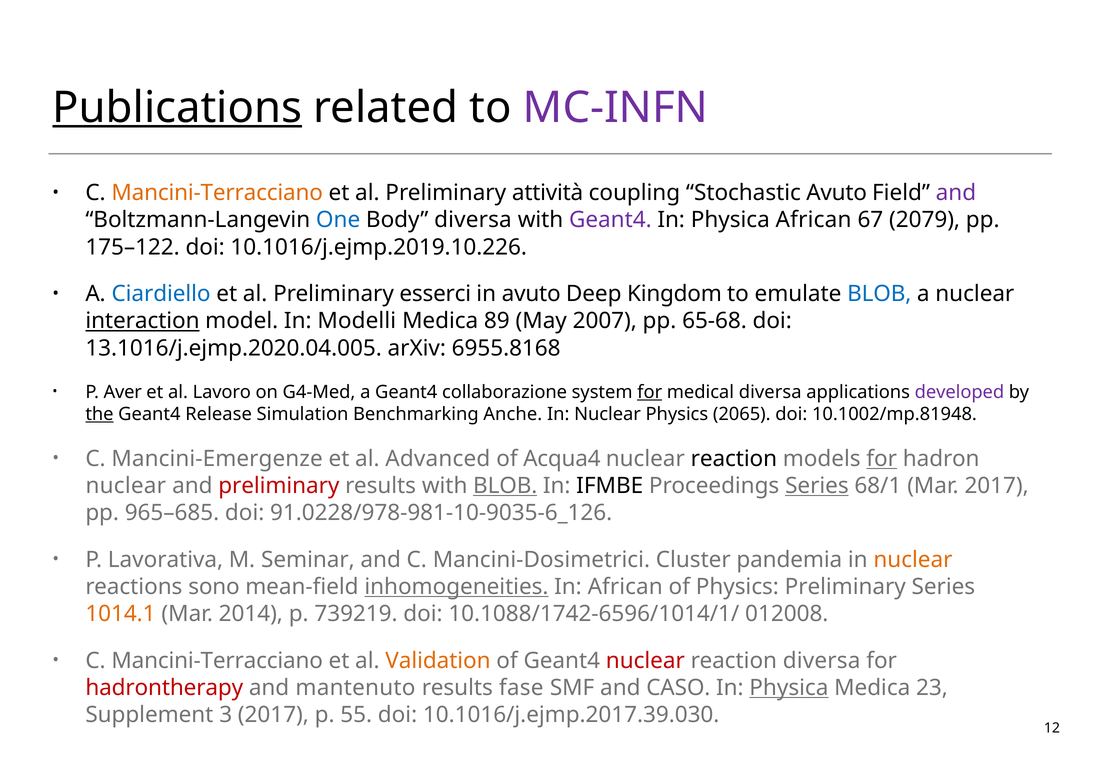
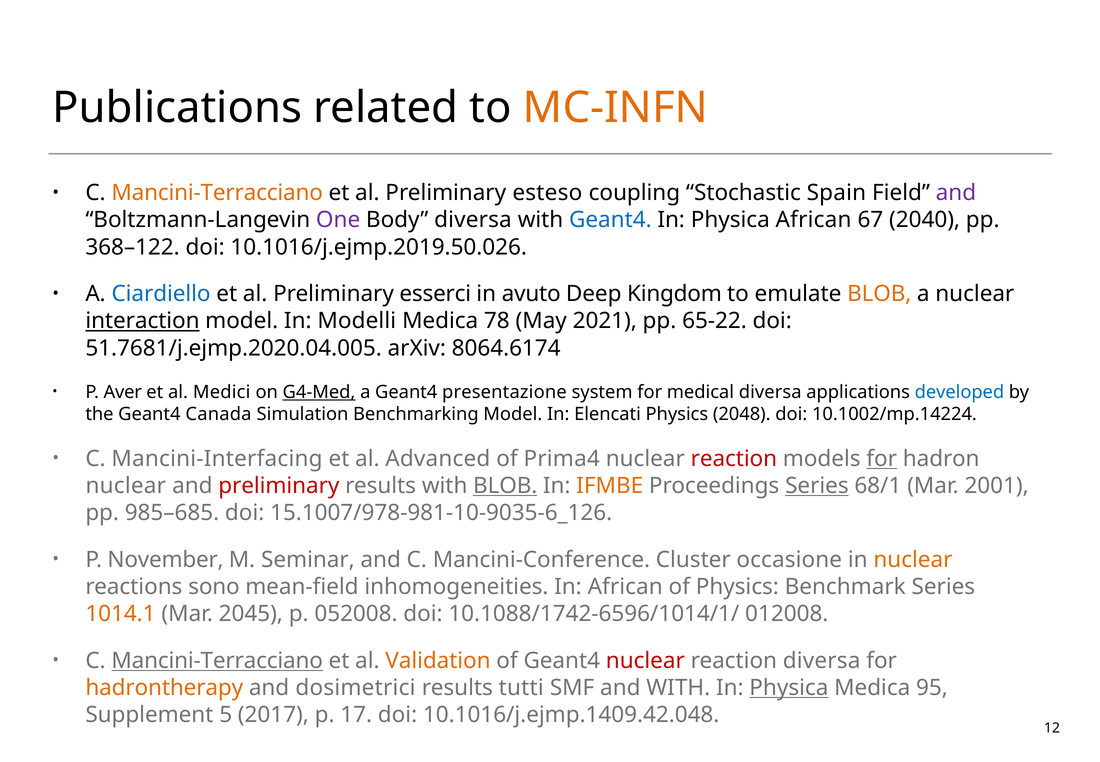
Publications underline: present -> none (177, 107)
MC-INFN colour: purple -> orange (615, 107)
attività: attività -> esteso (547, 193)
Stochastic Avuto: Avuto -> Spain (836, 193)
One colour: blue -> purple (338, 220)
Geant4 colour: purple -> blue (610, 220)
2079: 2079 -> 2040 (925, 220)
175–122: 175–122 -> 368–122 (133, 247)
10.1016/j.ejmp.2019.10.226: 10.1016/j.ejmp.2019.10.226 -> 10.1016/j.ejmp.2019.50.026 (379, 247)
BLOB colour: blue -> orange (879, 294)
89: 89 -> 78 (497, 321)
2007: 2007 -> 2021 (605, 321)
65-68: 65-68 -> 65-22 (715, 321)
13.1016/j.ejmp.2020.04.005: 13.1016/j.ejmp.2020.04.005 -> 51.7681/j.ejmp.2020.04.005 (234, 348)
6955.8168: 6955.8168 -> 8064.6174 (506, 348)
Lavoro: Lavoro -> Medici (222, 392)
G4-Med underline: none -> present (319, 392)
collaborazione: collaborazione -> presentazione (504, 392)
for underline: present -> none (650, 392)
developed colour: purple -> blue (959, 392)
the underline: present -> none (99, 414)
Release: Release -> Canada (219, 414)
Benchmarking Anche: Anche -> Model (513, 414)
Nuclear: Nuclear -> Elencati (608, 414)
2065: 2065 -> 2048 (742, 414)
10.1002/mp.81948: 10.1002/mp.81948 -> 10.1002/mp.14224 (894, 414)
Mancini-Emergenze: Mancini-Emergenze -> Mancini-Interfacing (217, 458)
Acqua4: Acqua4 -> Prima4 (562, 458)
reaction colour: black -> red (734, 458)
IFMBE colour: black -> orange (610, 486)
Mar 2017: 2017 -> 2001 (997, 486)
965–685: 965–685 -> 985–685 (172, 513)
91.0228/978-981-10-9035-6_126: 91.0228/978-981-10-9035-6_126 -> 15.1007/978-981-10-9035-6_126 (441, 513)
Lavorativa: Lavorativa -> November (166, 559)
Mancini-Dosimetrici: Mancini-Dosimetrici -> Mancini-Conference (541, 559)
pandemia: pandemia -> occasione (789, 559)
inhomogeneities underline: present -> none (456, 586)
Physics Preliminary: Preliminary -> Benchmark (845, 586)
2014: 2014 -> 2045 (251, 614)
739219: 739219 -> 052008 (356, 614)
Mancini-Terracciano underline: none -> present (217, 660)
hadrontherapy colour: red -> orange (164, 687)
mantenuto: mantenuto -> dosimetrici (355, 687)
fase: fase -> tutti (521, 687)
and CASO: CASO -> WITH (678, 687)
23: 23 -> 95 (932, 687)
3: 3 -> 5 (226, 714)
55: 55 -> 17 (356, 714)
10.1016/j.ejmp.2017.39.030: 10.1016/j.ejmp.2017.39.030 -> 10.1016/j.ejmp.1409.42.048 (571, 714)
